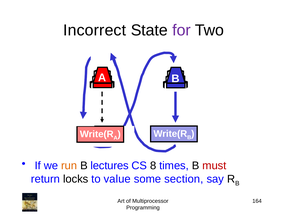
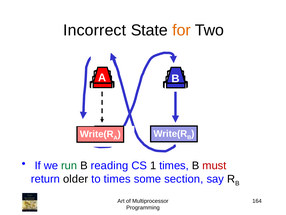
for colour: purple -> orange (181, 30)
run colour: orange -> green (69, 165)
lectures: lectures -> reading (110, 165)
8: 8 -> 1 (153, 165)
locks: locks -> older (76, 179)
to value: value -> times (117, 179)
